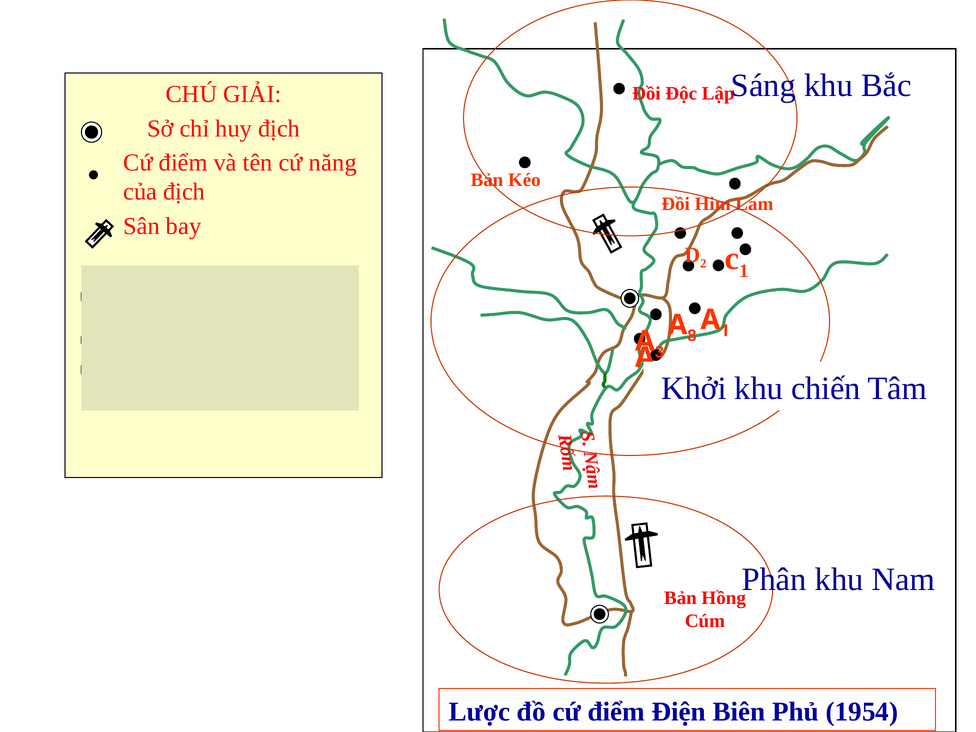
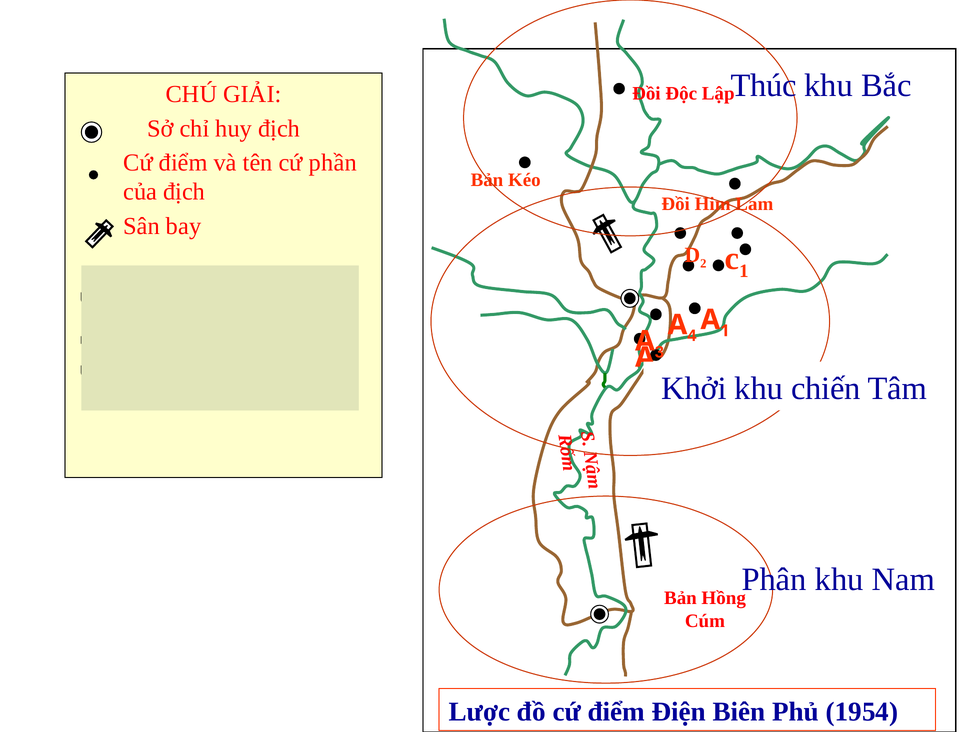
Sáng: Sáng -> Thúc (764, 86)
năng: năng -> phần (333, 163)
8: 8 -> 4 (692, 336)
